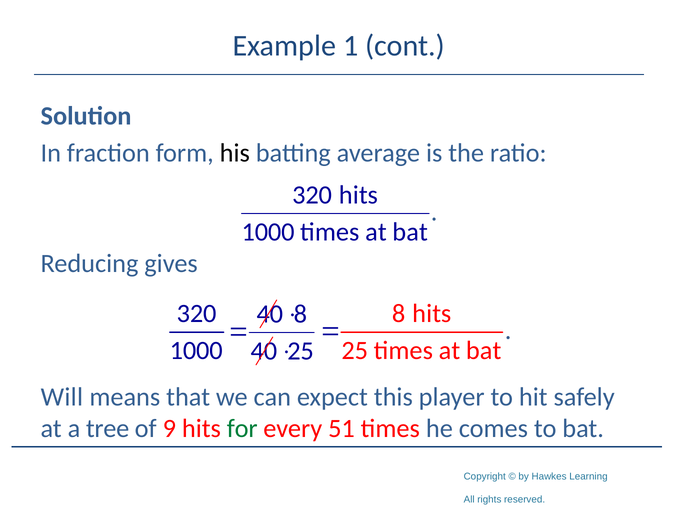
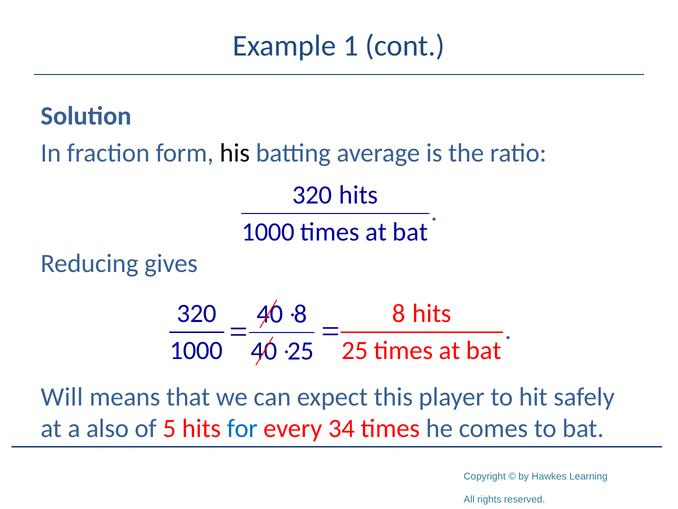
tree: tree -> also (107, 428)
9: 9 -> 5 (169, 428)
for colour: green -> blue (242, 428)
51: 51 -> 34 (341, 428)
